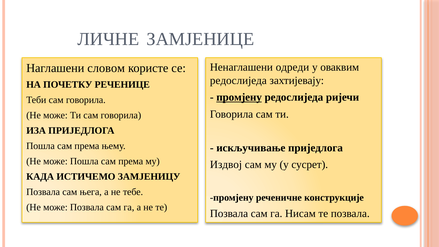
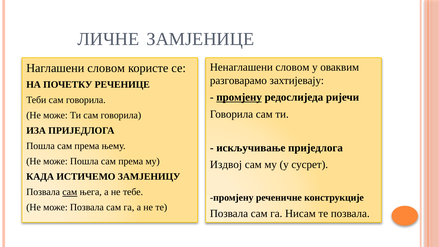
Ненаглашени одреди: одреди -> словом (292, 67)
редослиједа: редослиједа -> разговарамо (238, 80)
сам underline: none -> present (70, 192)
